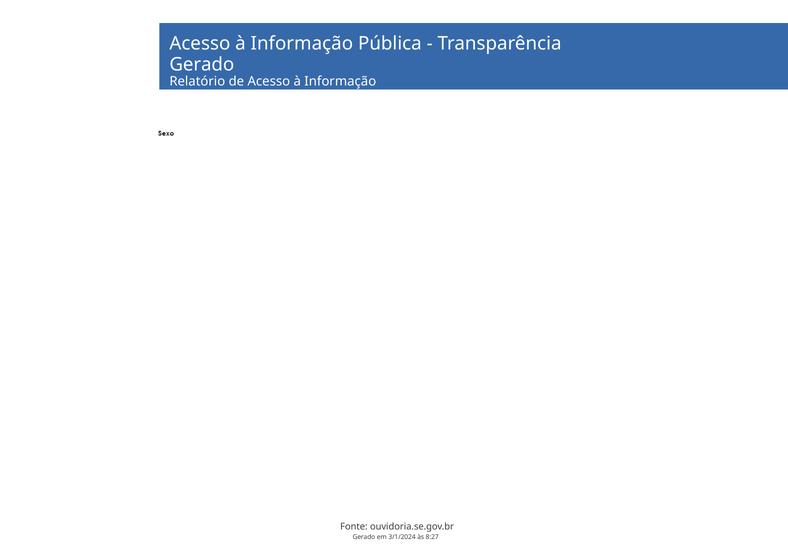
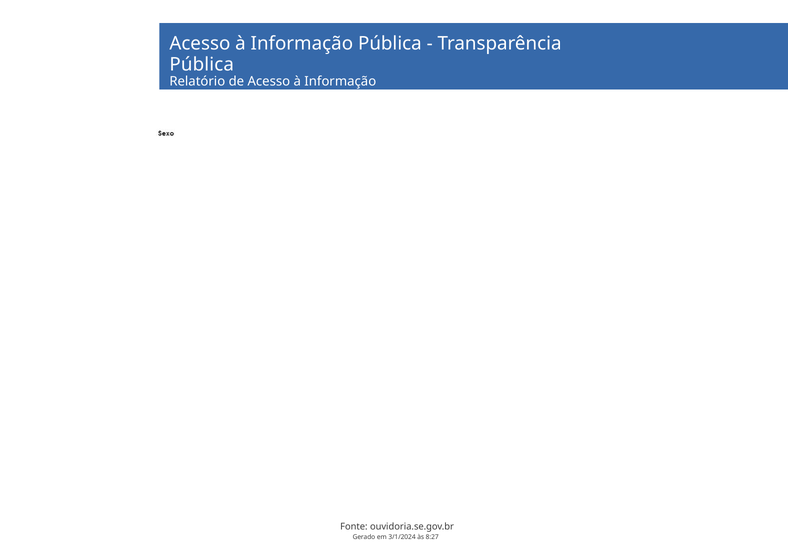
Gerado: Gerado -> Pública (202, 64)
